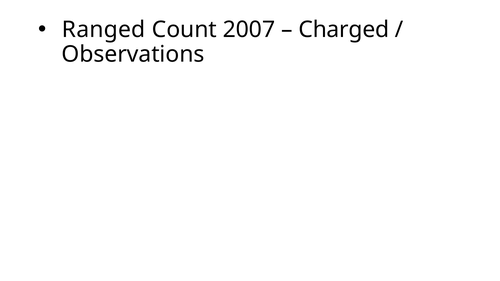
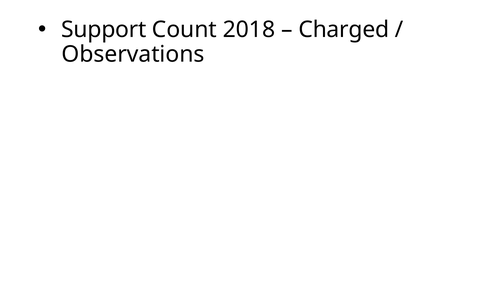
Ranged: Ranged -> Support (104, 30)
2007: 2007 -> 2018 (249, 30)
